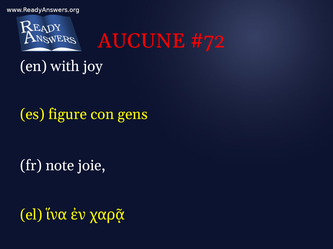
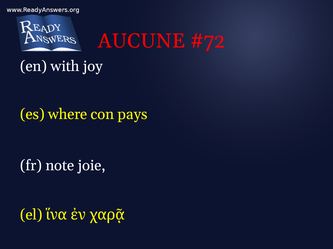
figure: figure -> where (68, 115)
gens: gens -> pays (133, 115)
